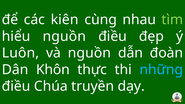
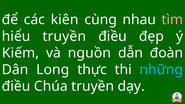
tìm colour: light green -> pink (172, 20)
hiểu nguồn: nguồn -> truyền (64, 36)
Luôn: Luôn -> Kiếm (20, 53)
Khôn: Khôn -> Long (53, 70)
